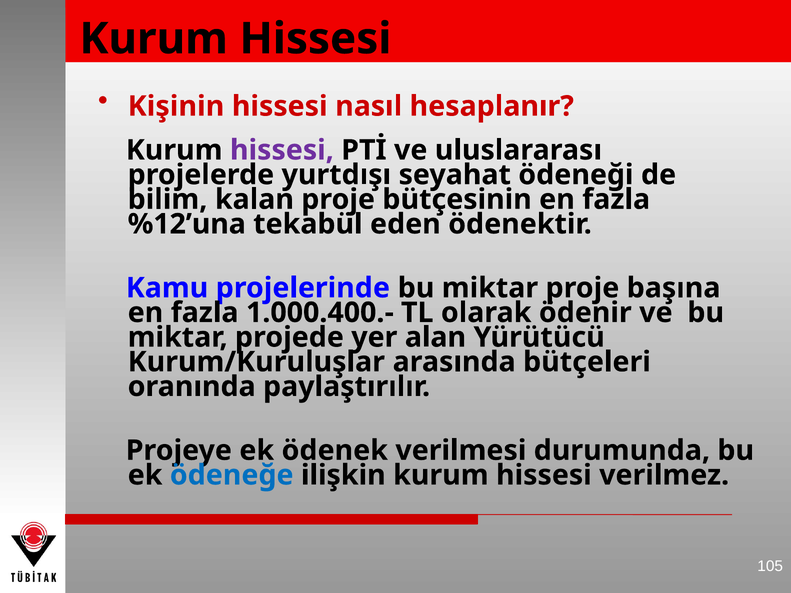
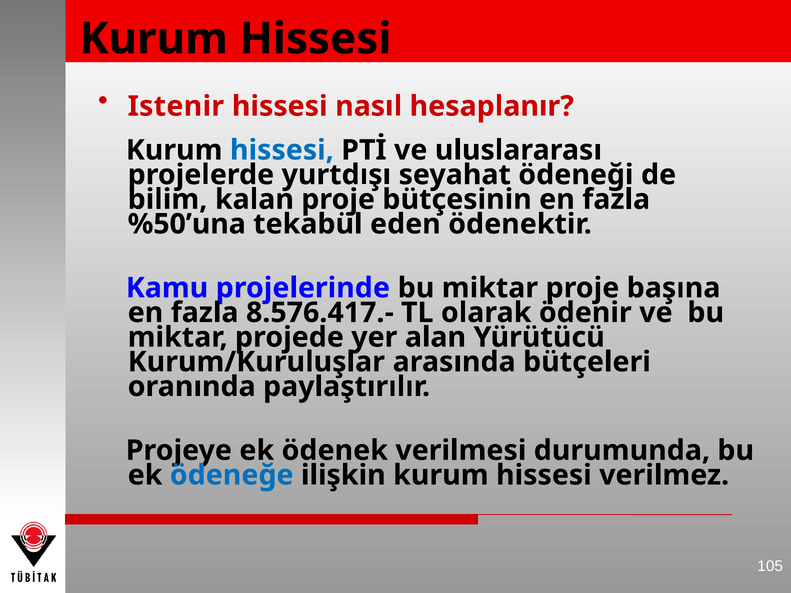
Kişinin: Kişinin -> Istenir (176, 106)
hissesi colour: purple -> blue (282, 150)
%12’una: %12’una -> %50’una (187, 224)
1.000.400.-: 1.000.400.- -> 8.576.417.- (320, 313)
